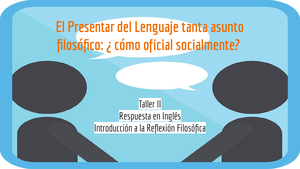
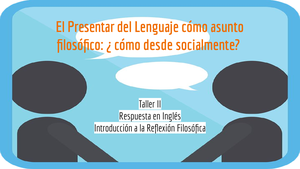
Lenguaje tanta: tanta -> cómo (195, 27)
oficial: oficial -> desde (158, 45)
